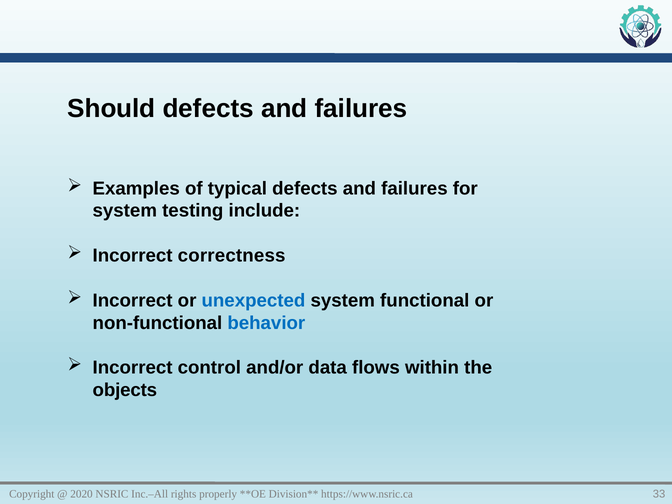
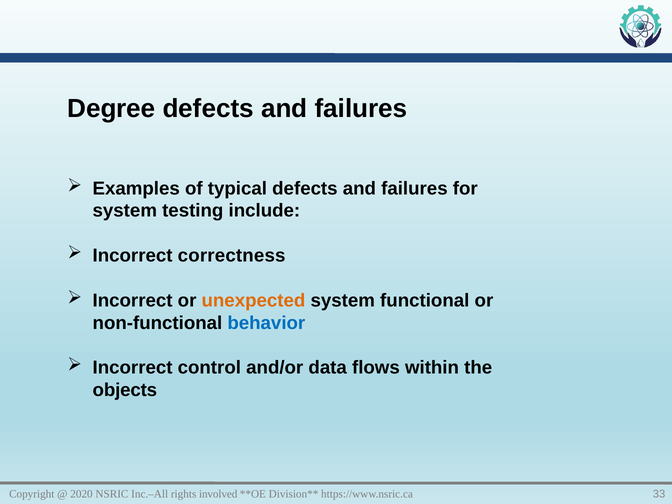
Should: Should -> Degree (111, 109)
unexpected colour: blue -> orange (253, 300)
properly: properly -> involved (218, 494)
